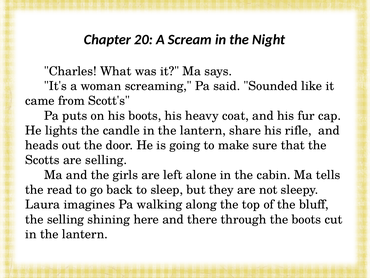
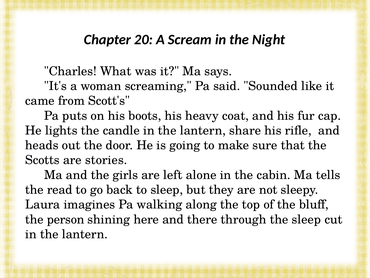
are selling: selling -> stories (106, 160)
the selling: selling -> person (66, 219)
the boots: boots -> sleep (306, 219)
